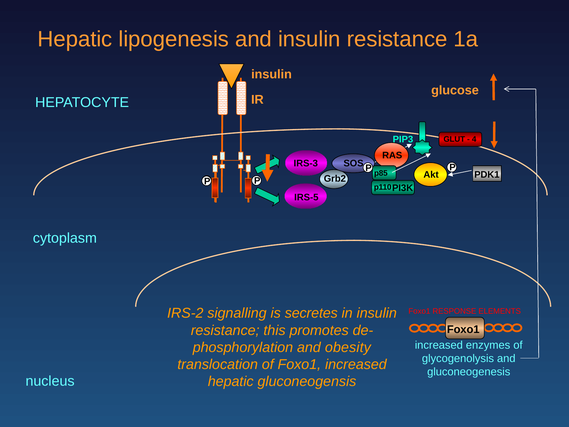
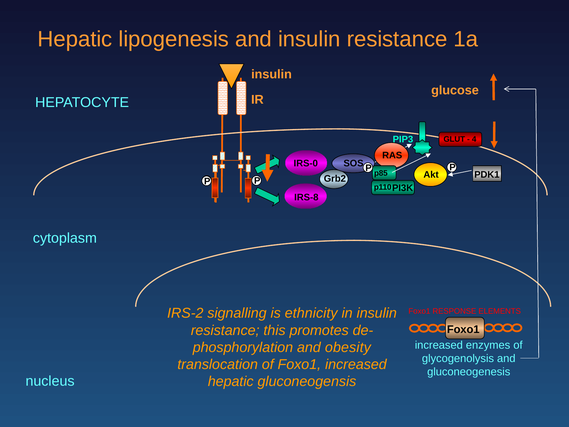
IRS-3: IRS-3 -> IRS-0 (306, 163)
IRS-5: IRS-5 -> IRS-8 (306, 197)
secretes: secretes -> ethnicity (311, 313)
